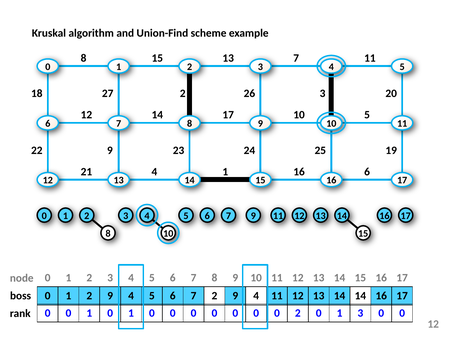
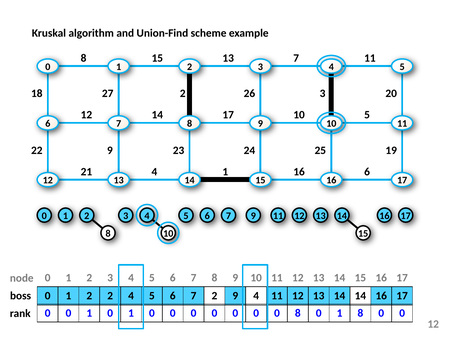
1 2 9: 9 -> 2 (110, 295)
0 2: 2 -> 8 (298, 313)
1 3: 3 -> 8 (360, 313)
